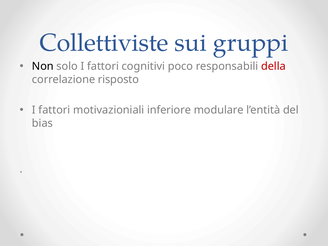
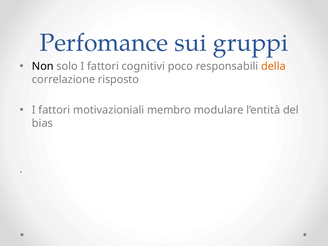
Collettiviste: Collettiviste -> Perfomance (104, 43)
della colour: red -> orange (273, 66)
inferiore: inferiore -> membro (169, 110)
